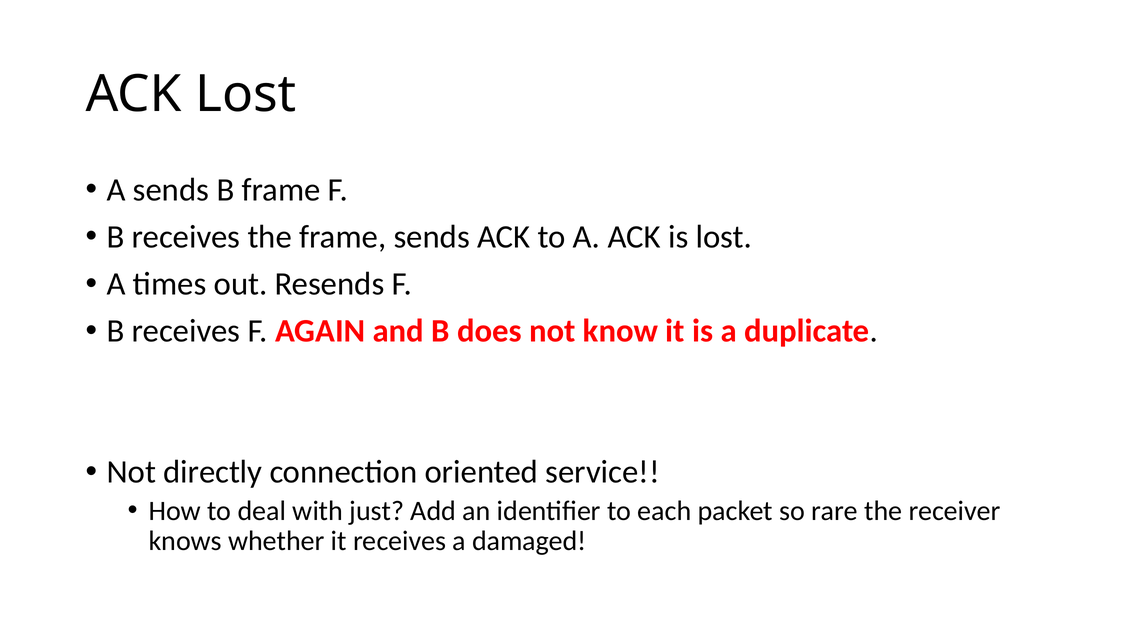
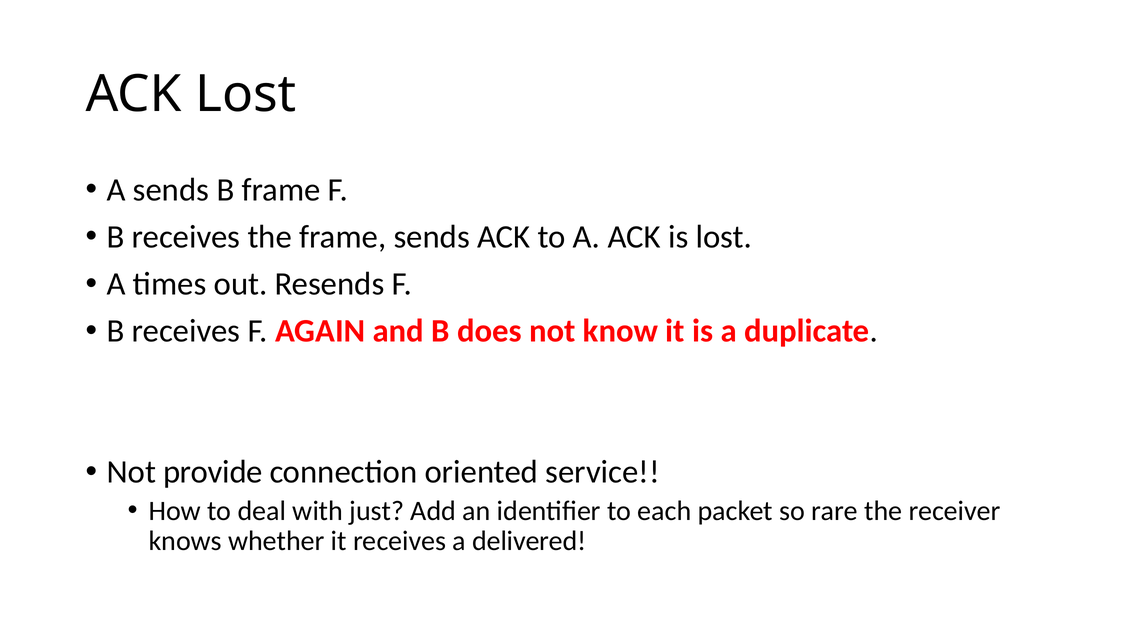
directly: directly -> provide (213, 472)
damaged: damaged -> delivered (529, 541)
